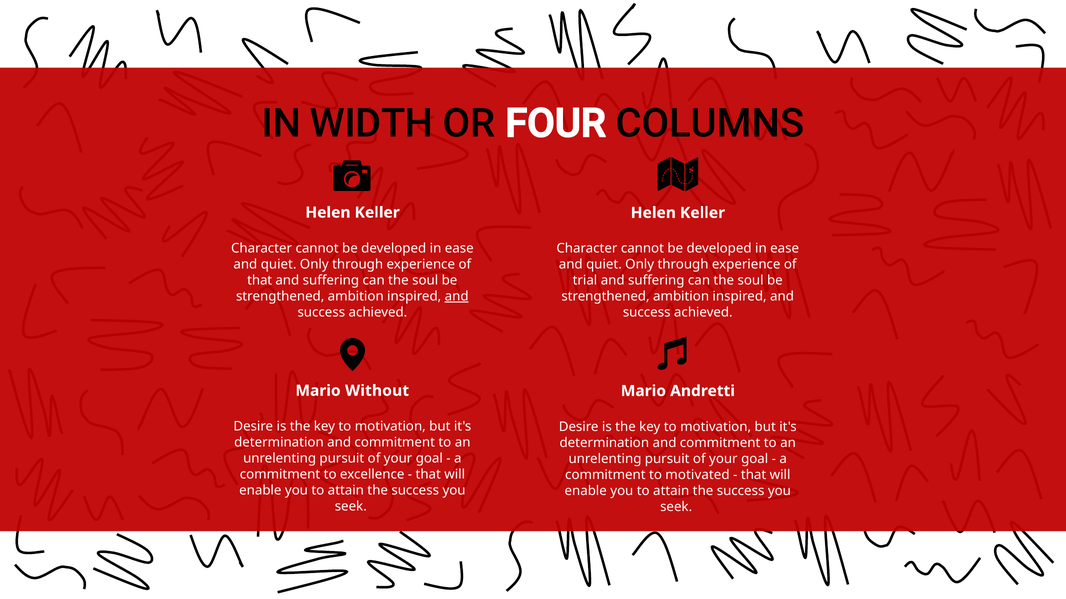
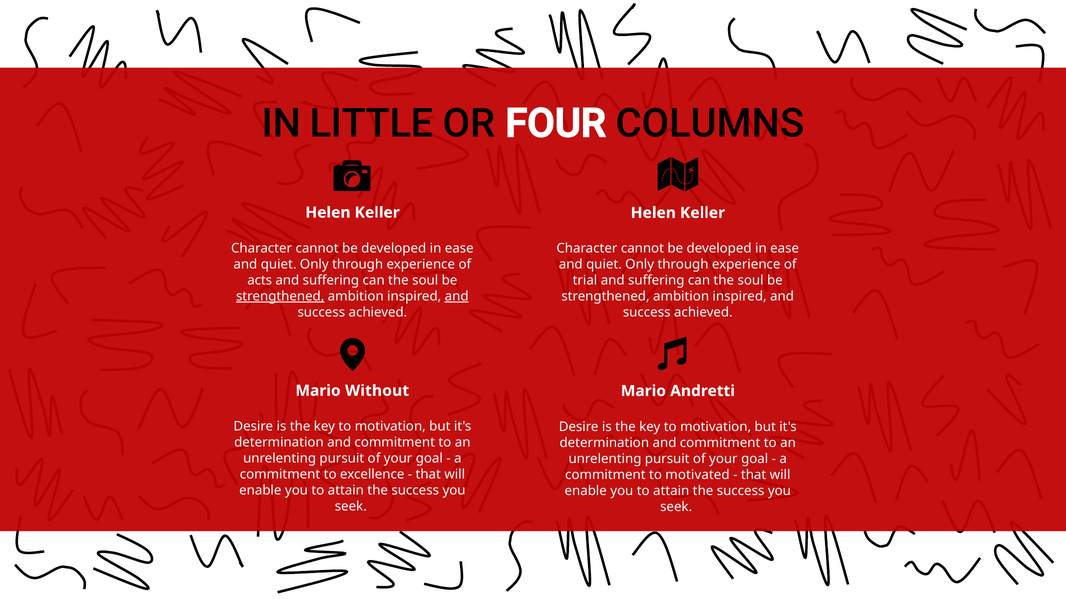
WIDTH: WIDTH -> LITTLE (372, 124)
that: that -> acts (260, 281)
strengthened underline: none -> present (280, 297)
